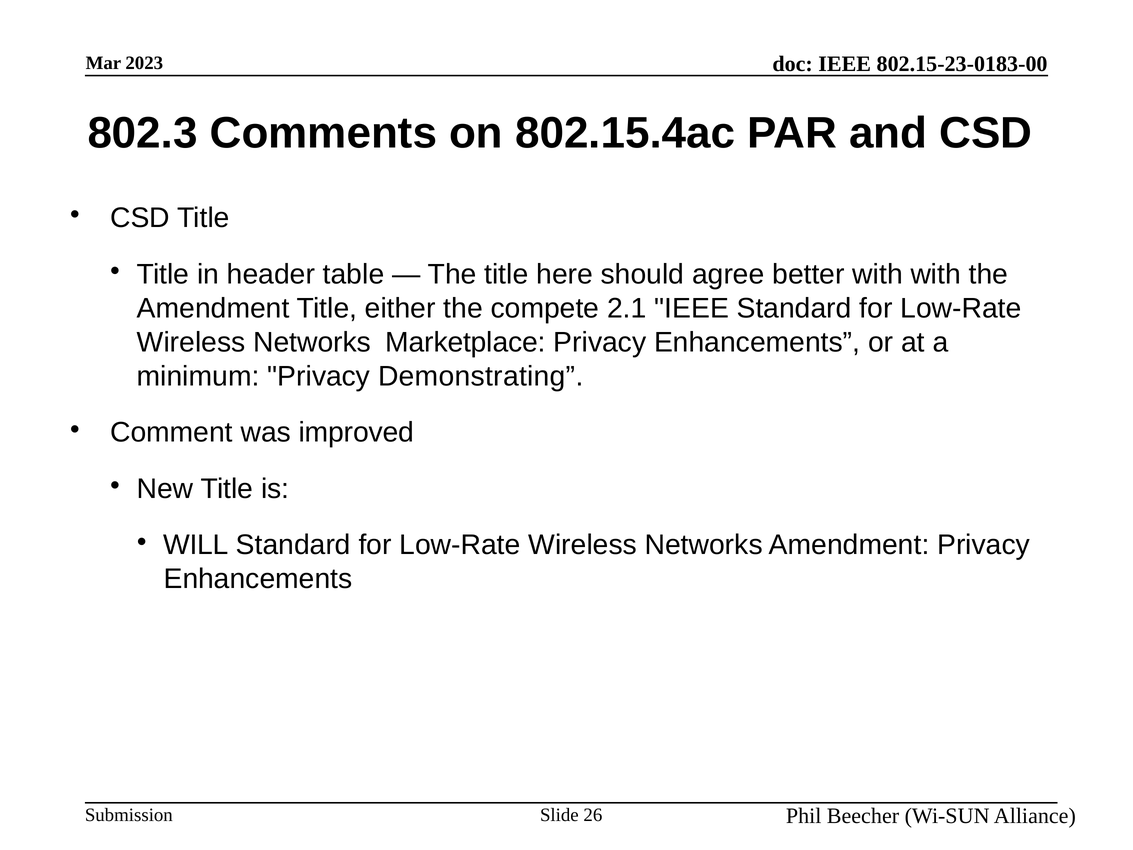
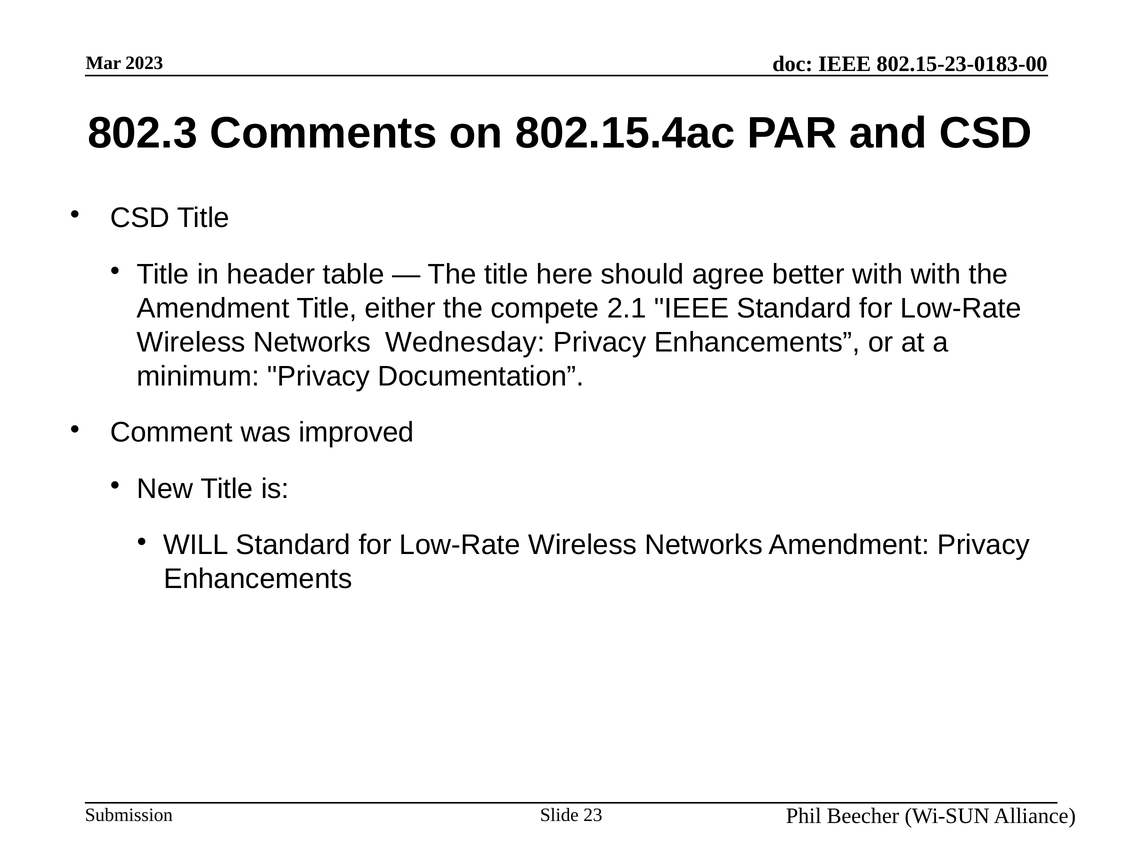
Marketplace: Marketplace -> Wednesday (465, 342)
Demonstrating: Demonstrating -> Documentation (481, 376)
26: 26 -> 23 (593, 815)
